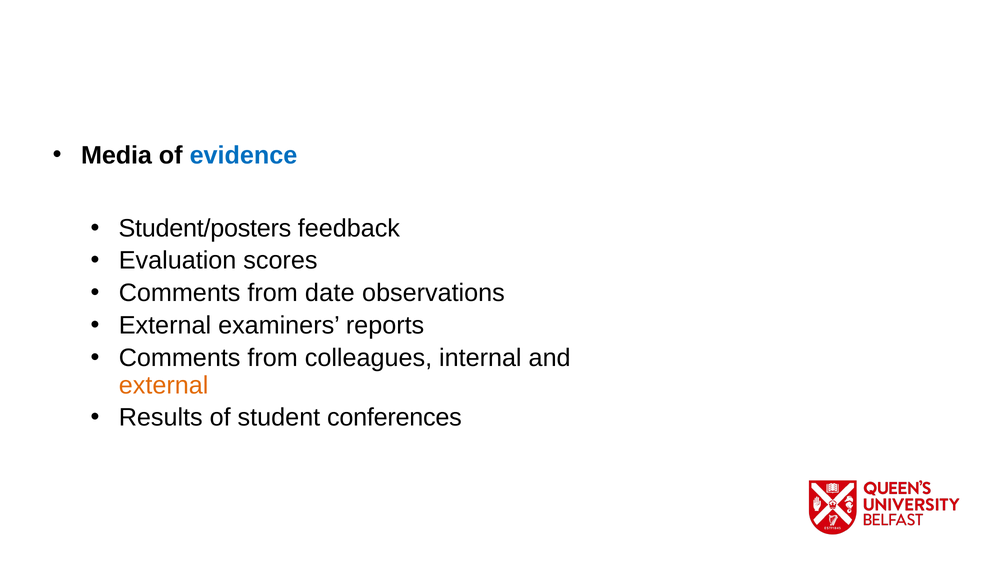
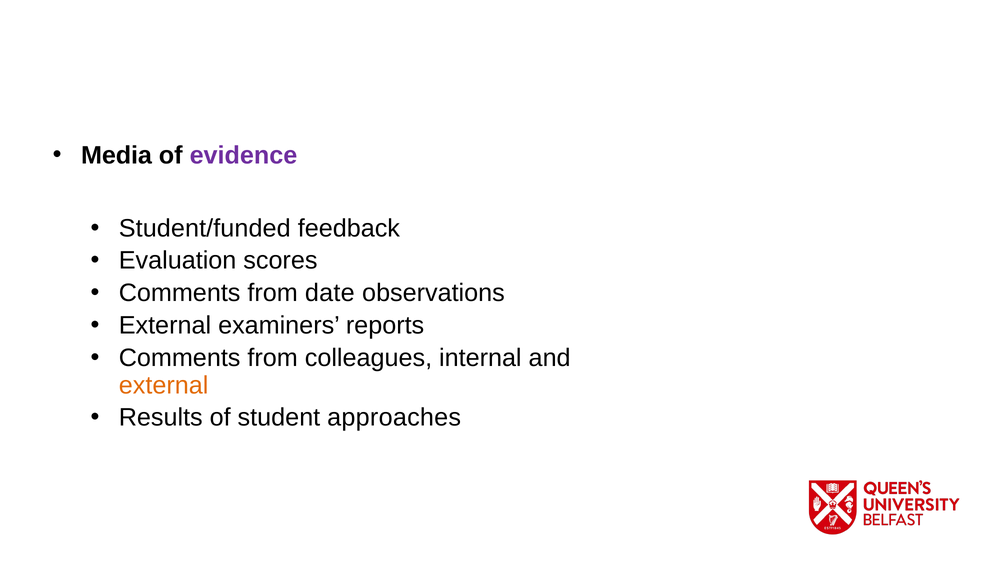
evidence colour: blue -> purple (243, 155)
Student/posters: Student/posters -> Student/funded (205, 228)
conferences: conferences -> approaches (394, 417)
